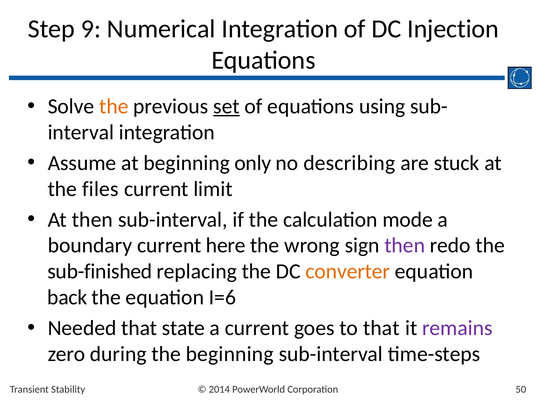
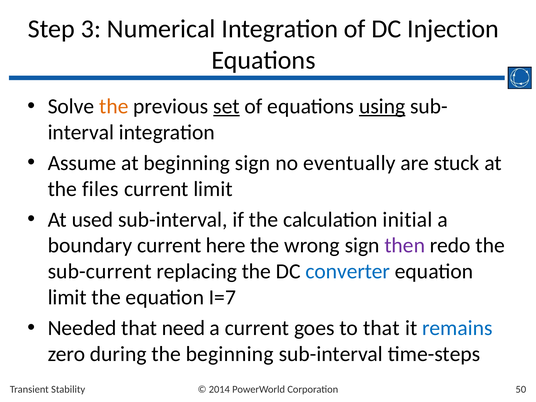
9: 9 -> 3 (91, 29)
using underline: none -> present (382, 106)
beginning only: only -> sign (253, 163)
describing: describing -> eventually (349, 163)
At then: then -> used (93, 220)
mode: mode -> initial (407, 220)
sub-finished: sub-finished -> sub-current (100, 271)
converter colour: orange -> blue (348, 271)
back: back -> limit (67, 297)
I=6: I=6 -> I=7 (222, 297)
state: state -> need (183, 328)
remains colour: purple -> blue (457, 328)
